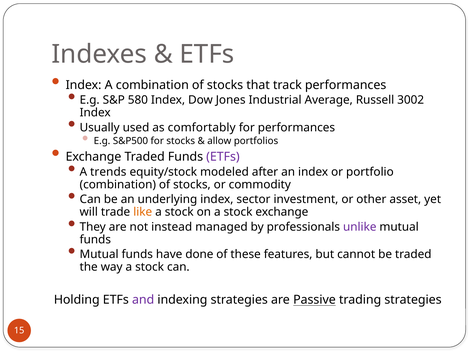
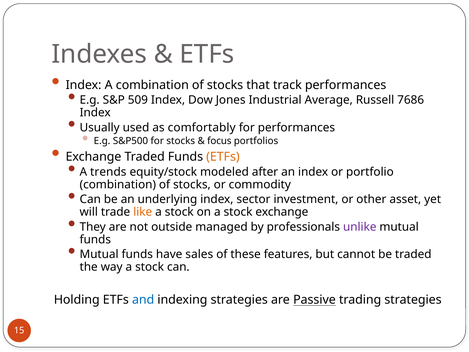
580: 580 -> 509 (138, 100)
3002: 3002 -> 7686 (411, 100)
allow: allow -> focus (219, 141)
ETFs colour: purple -> orange (223, 157)
instead: instead -> outside (172, 227)
done: done -> sales (199, 254)
and colour: purple -> blue (143, 300)
